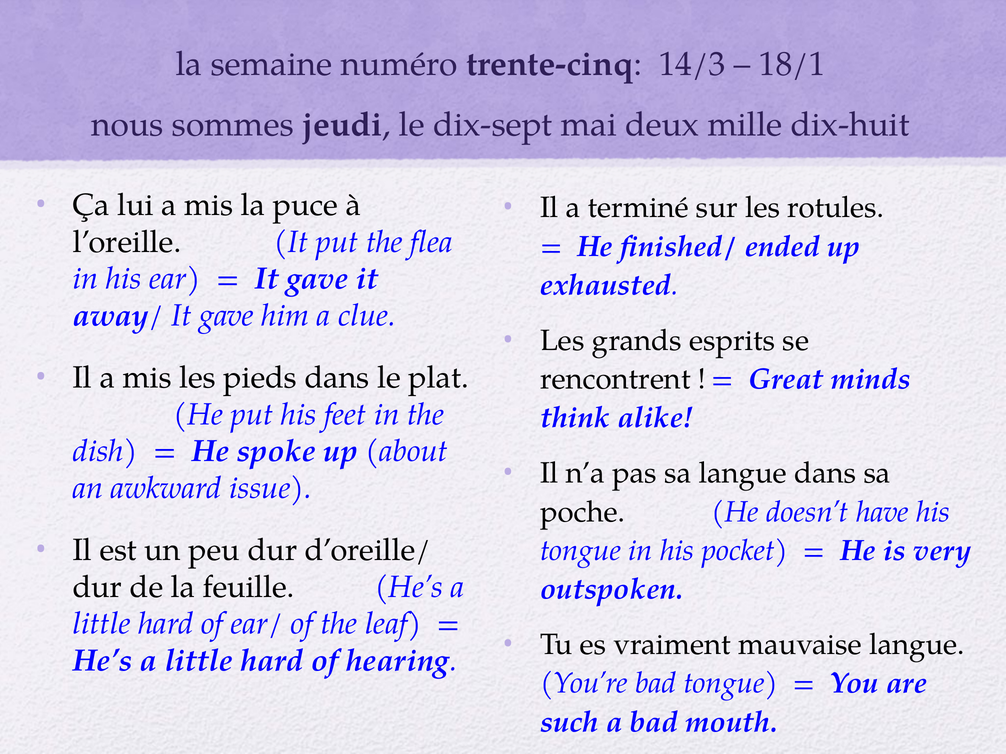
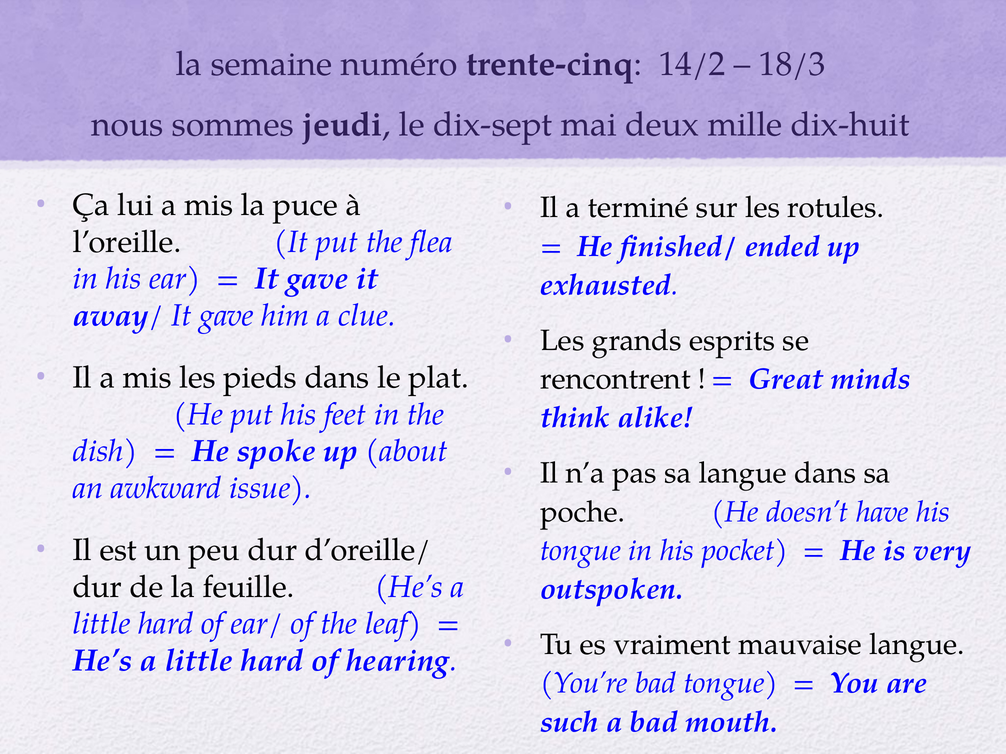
14/3: 14/3 -> 14/2 (692, 64)
18/1: 18/1 -> 18/3 (792, 64)
